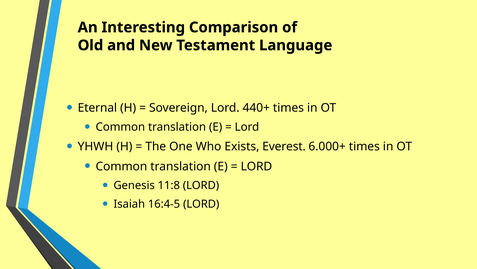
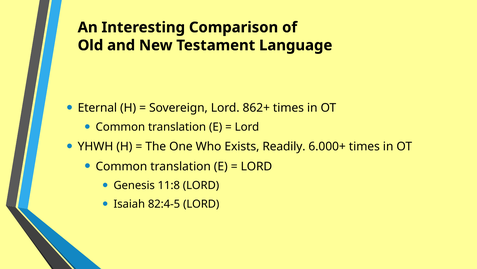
440+: 440+ -> 862+ (256, 108)
Everest: Everest -> Readily (284, 146)
16:4-5: 16:4-5 -> 82:4-5 (164, 204)
